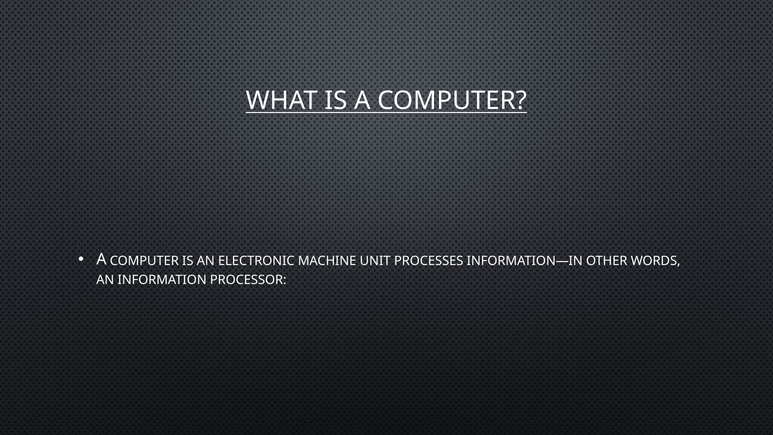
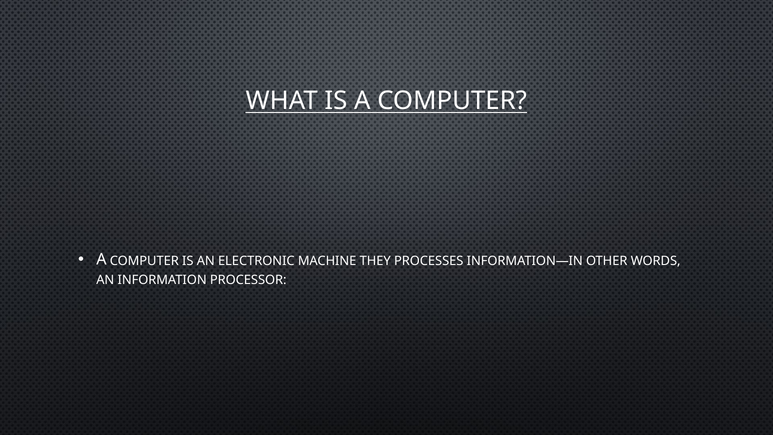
UNIT: UNIT -> THEY (375, 261)
